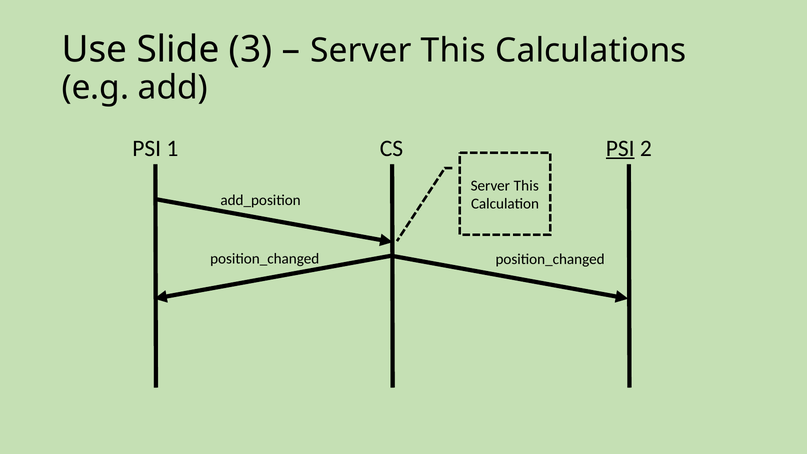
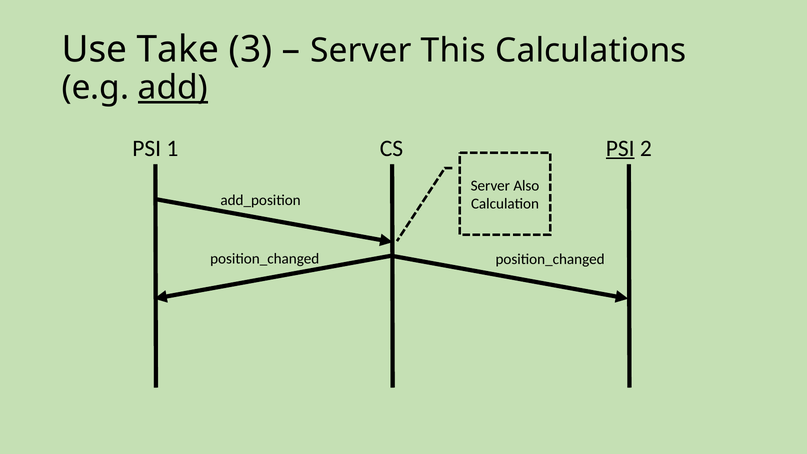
Slide: Slide -> Take (178, 50)
add underline: none -> present (173, 88)
This: This -> Also (526, 186)
